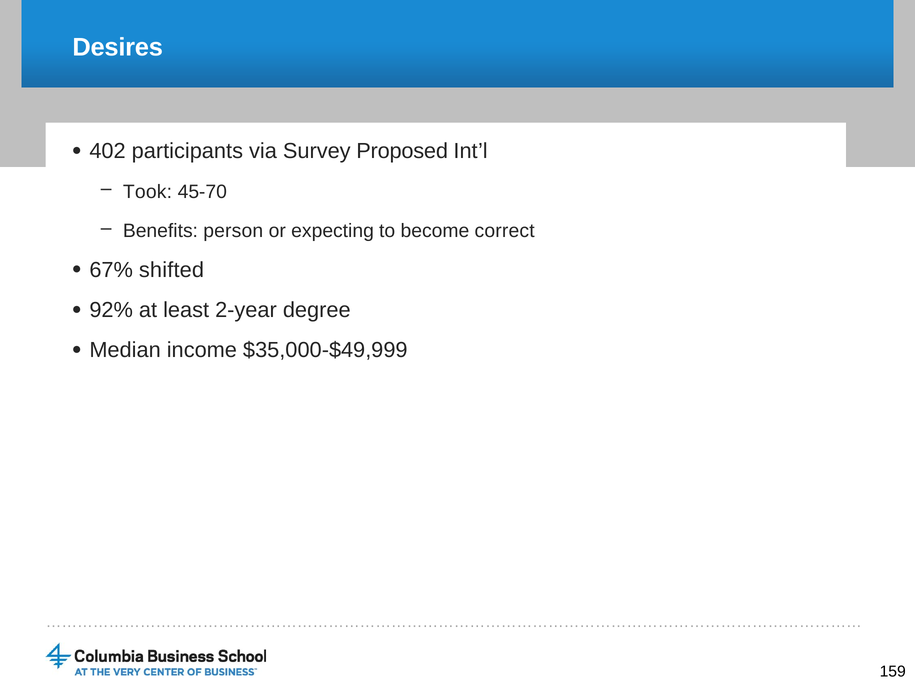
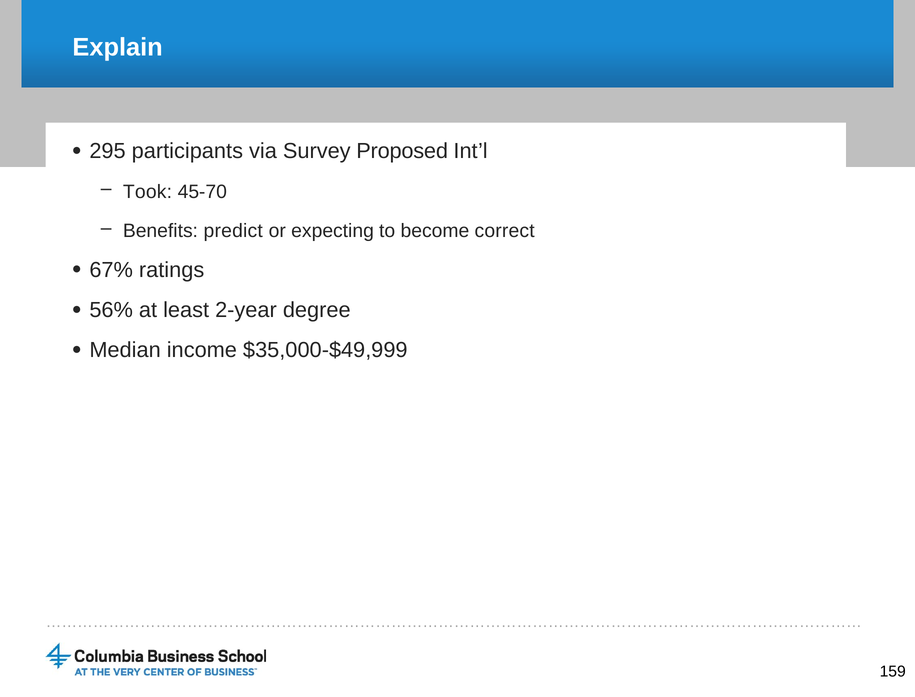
Desires: Desires -> Explain (118, 47)
402: 402 -> 295 (108, 151)
person: person -> predict (233, 231)
shifted: shifted -> ratings (172, 270)
92%: 92% -> 56% (111, 310)
